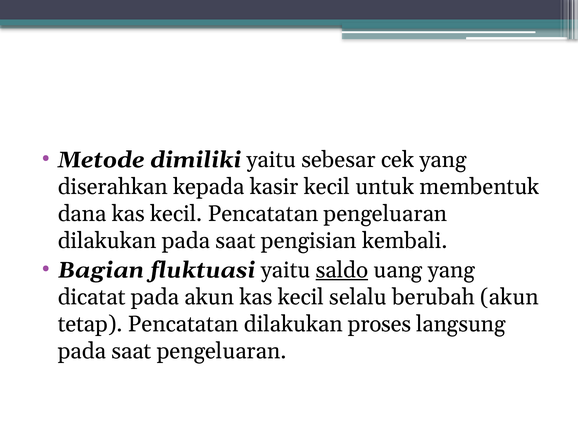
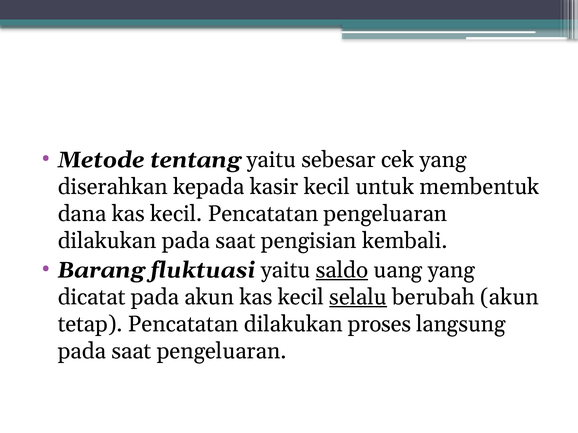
dimiliki: dimiliki -> tentang (196, 160)
Bagian: Bagian -> Barang (101, 270)
selalu underline: none -> present (358, 297)
